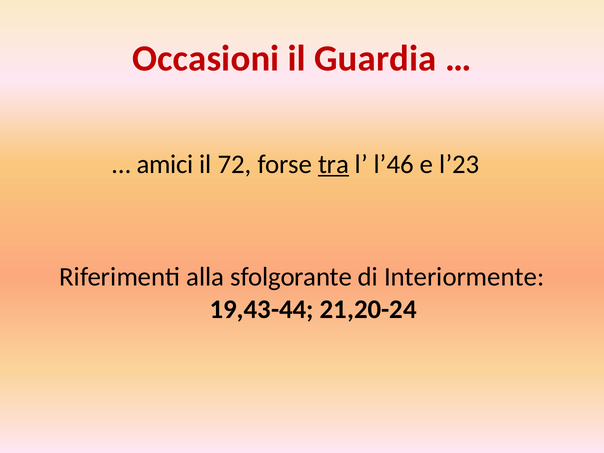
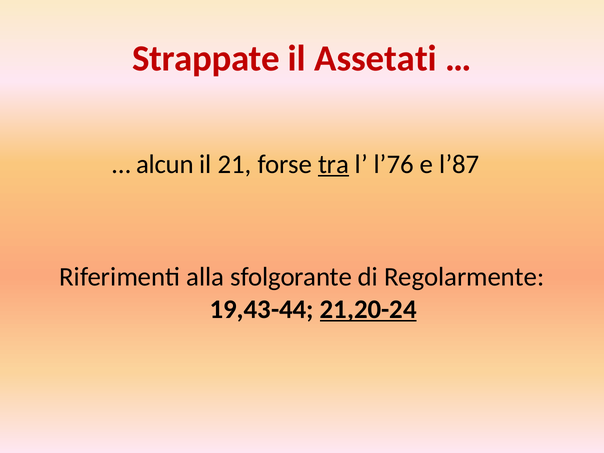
Occasioni: Occasioni -> Strappate (206, 58)
Guardia: Guardia -> Assetati (376, 58)
amici: amici -> alcun (165, 164)
72: 72 -> 21 (235, 164)
l’46: l’46 -> l’76 (394, 164)
l’23: l’23 -> l’87 (459, 164)
Interiormente: Interiormente -> Regolarmente (464, 277)
21,20-24 underline: none -> present (368, 309)
